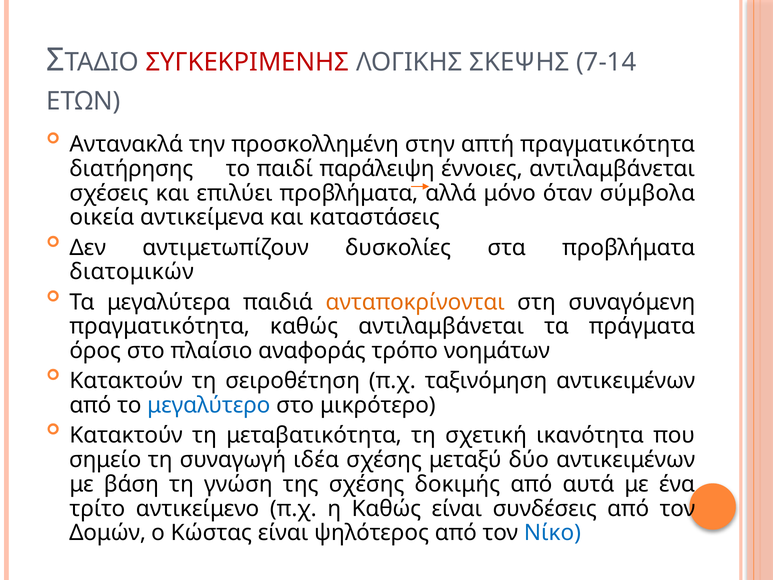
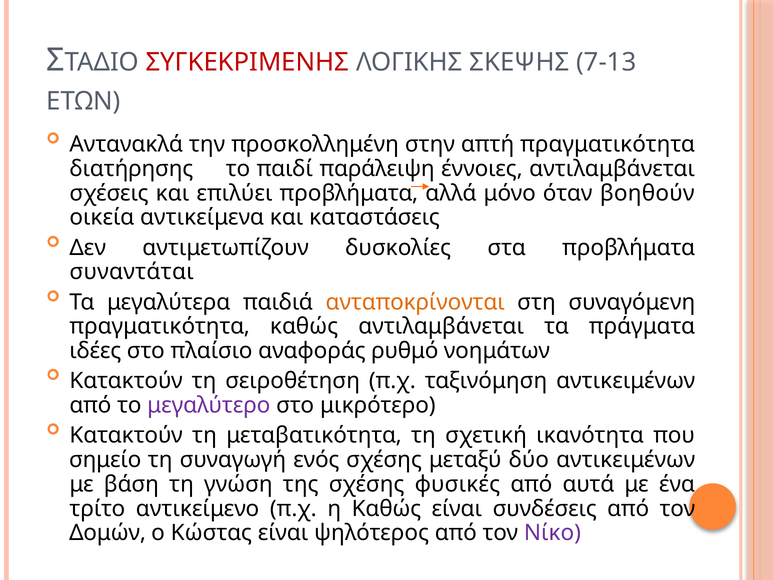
7-14: 7-14 -> 7-13 (606, 62)
σύμβολα: σύμβολα -> βοηθούν (647, 193)
διατομικών: διατομικών -> συναντάται (132, 272)
όρος: όρος -> ιδέες (95, 351)
τρόπο: τρόπο -> ρυθμό (405, 351)
μεγαλύτερο colour: blue -> purple (209, 405)
ιδέα: ιδέα -> ενός (316, 460)
δοκιμής: δοκιμής -> φυσικές (457, 484)
Νίκο colour: blue -> purple (552, 533)
